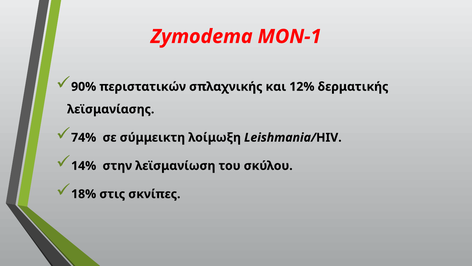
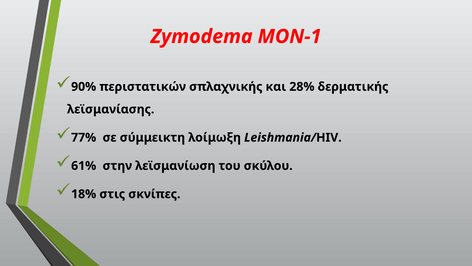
12%: 12% -> 28% (302, 87)
74%: 74% -> 77% (84, 137)
14%: 14% -> 61% (84, 166)
